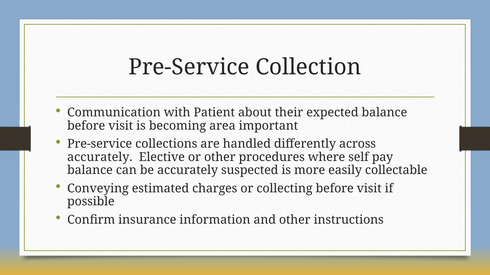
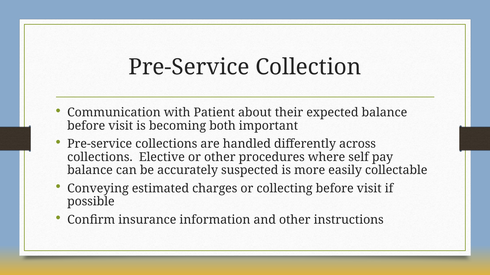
area: area -> both (223, 126)
accurately: accurately -> collections (100, 157)
